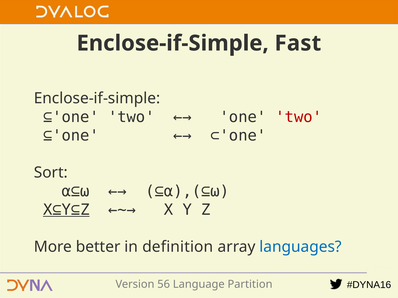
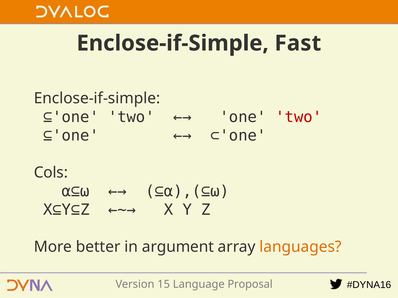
Sort: Sort -> Cols (51, 173)
X⊆Y⊆Z underline: present -> none (66, 210)
definition: definition -> argument (178, 247)
languages colour: blue -> orange (301, 247)
56: 56 -> 15 (164, 285)
Partition: Partition -> Proposal (250, 285)
